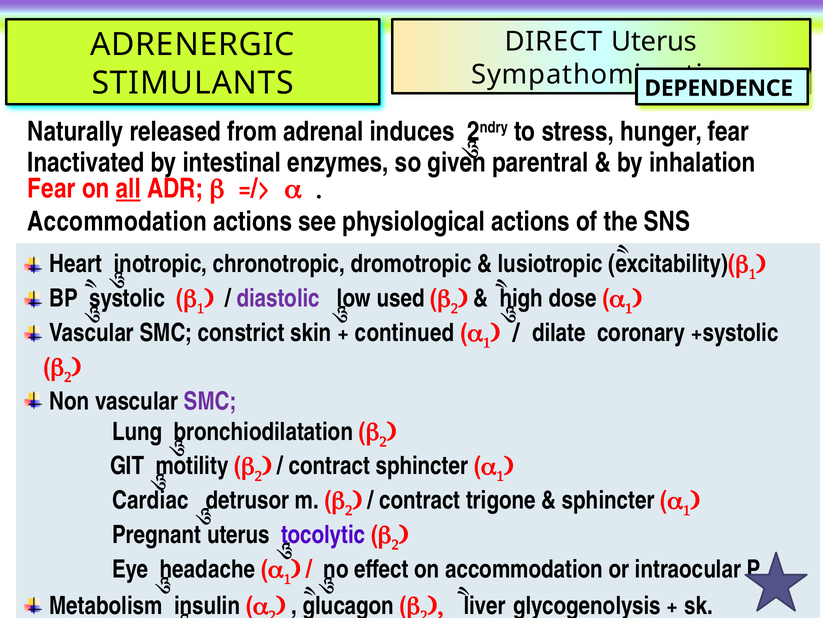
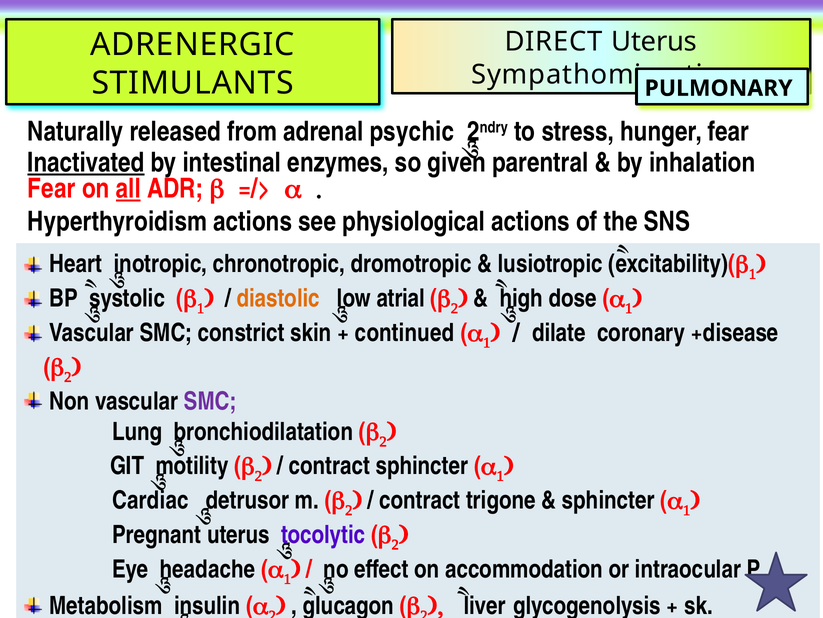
DEPENDENCE: DEPENDENCE -> PULMONARY (719, 88)
induces: induces -> psychic (412, 132)
Inactivated underline: none -> present (86, 163)
Accommodation: Accommodation -> Hyperthyroidism (117, 221)
diastolic colour: purple -> orange (278, 298)
used: used -> atrial (401, 298)
+systolic: +systolic -> +disease (735, 332)
